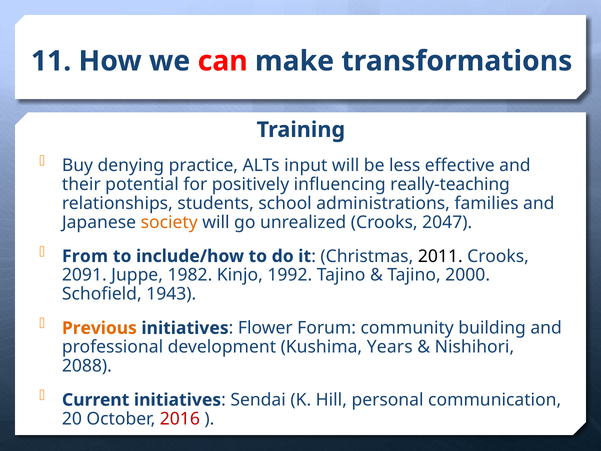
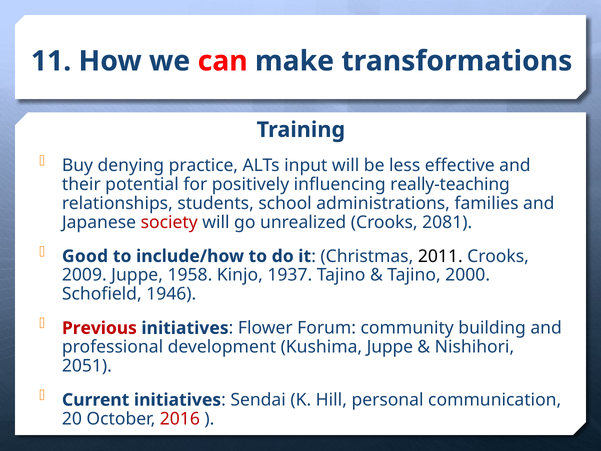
society colour: orange -> red (169, 222)
2047: 2047 -> 2081 (447, 222)
From: From -> Good (85, 256)
2091: 2091 -> 2009 (84, 275)
1982: 1982 -> 1958 (190, 275)
1992: 1992 -> 1937 (290, 275)
1943: 1943 -> 1946 (171, 294)
Previous colour: orange -> red (99, 328)
Kushima Years: Years -> Juppe (390, 347)
2088: 2088 -> 2051 (87, 366)
